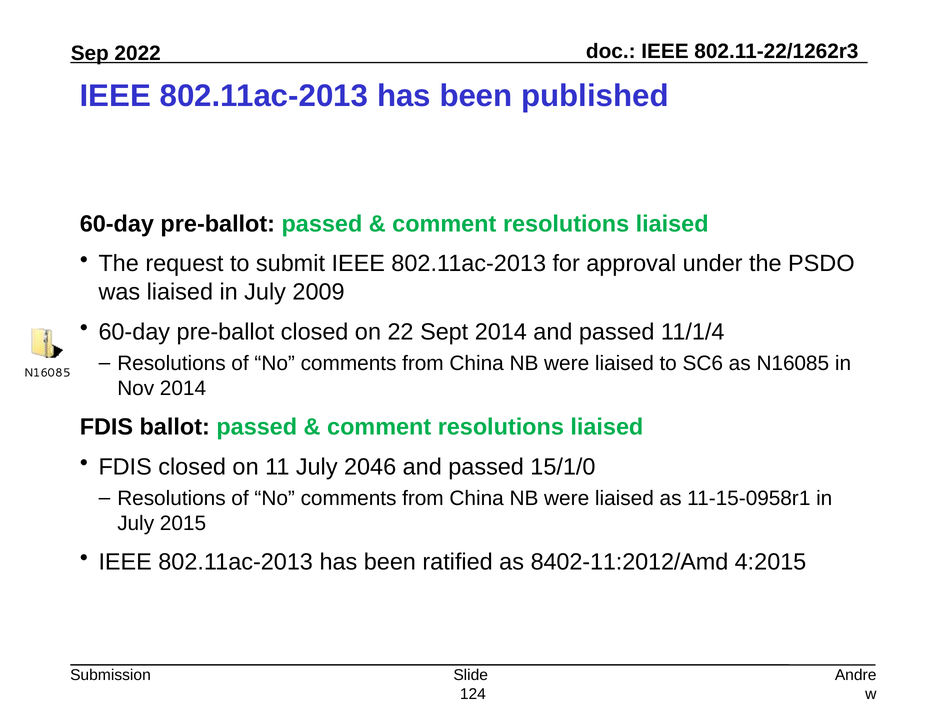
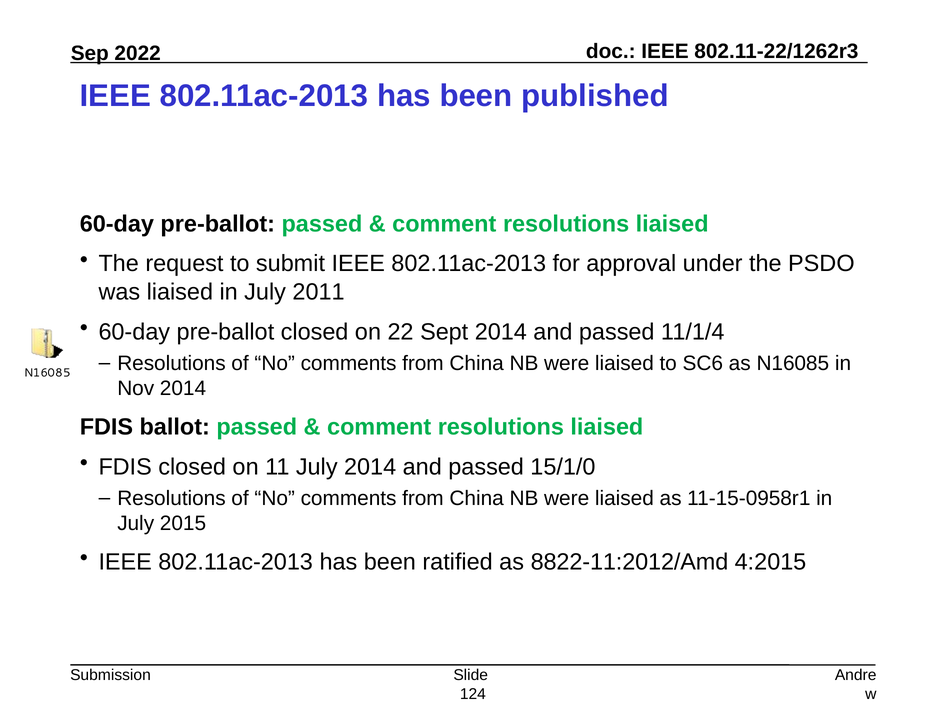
2009: 2009 -> 2011 (319, 292)
July 2046: 2046 -> 2014 (370, 467)
8402-11:2012/Amd: 8402-11:2012/Amd -> 8822-11:2012/Amd (629, 562)
